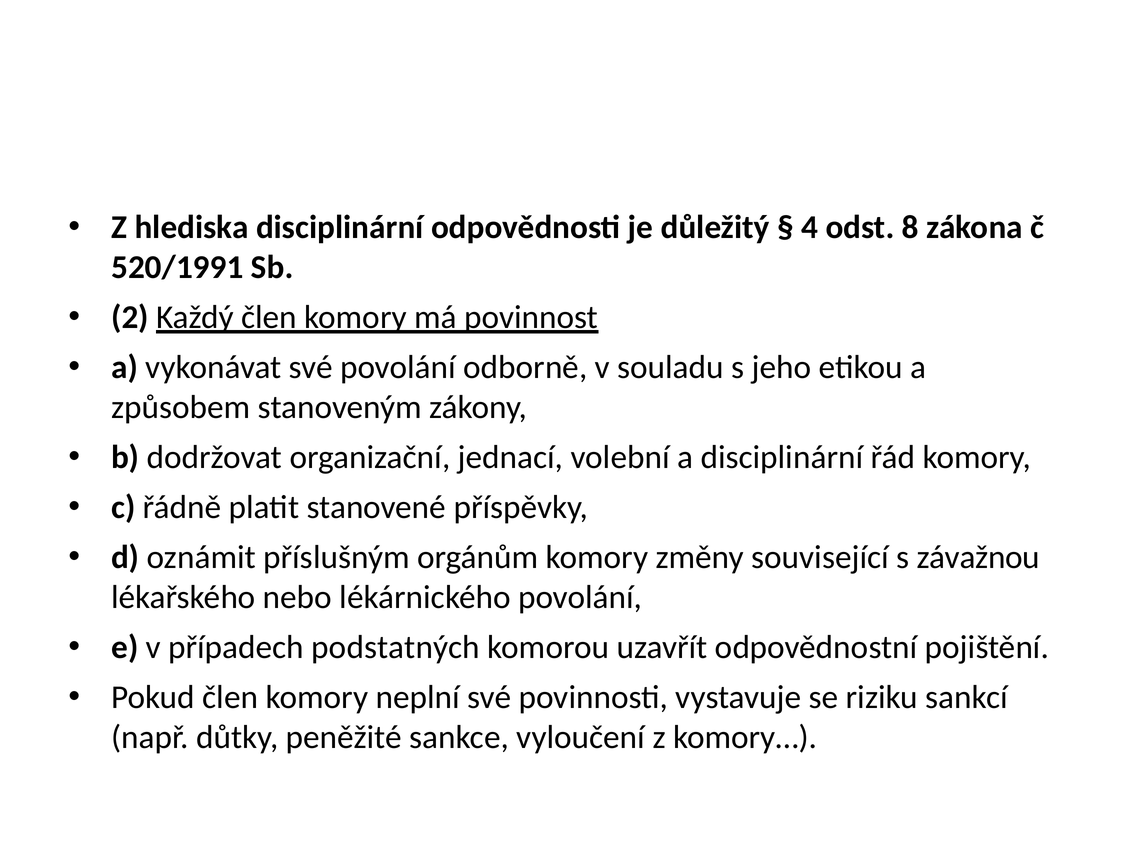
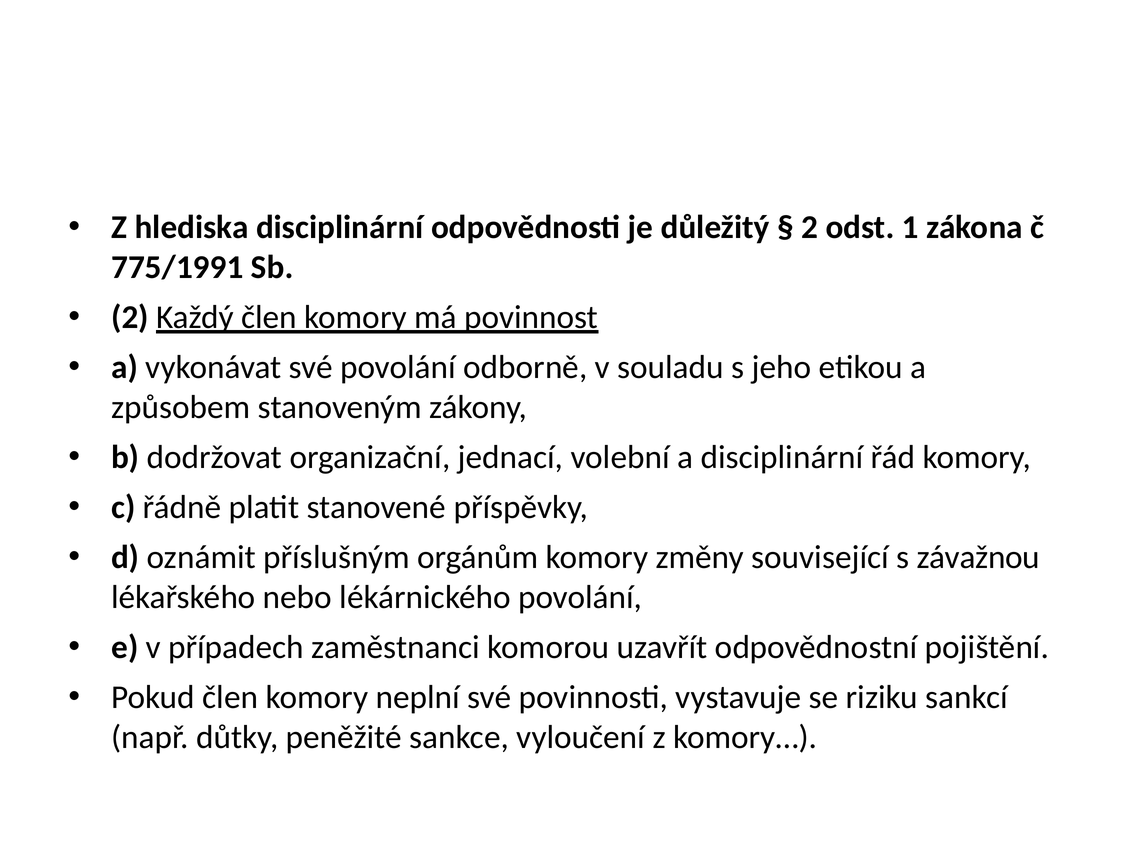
4: 4 -> 2 (809, 228)
8: 8 -> 1 (910, 228)
520/1991: 520/1991 -> 775/1991 (177, 268)
podstatných: podstatných -> zaměstnanci (396, 648)
